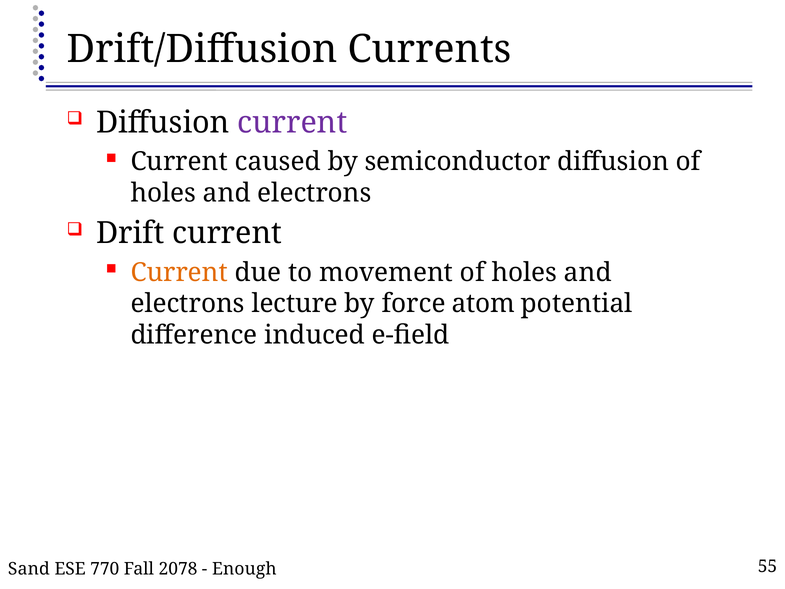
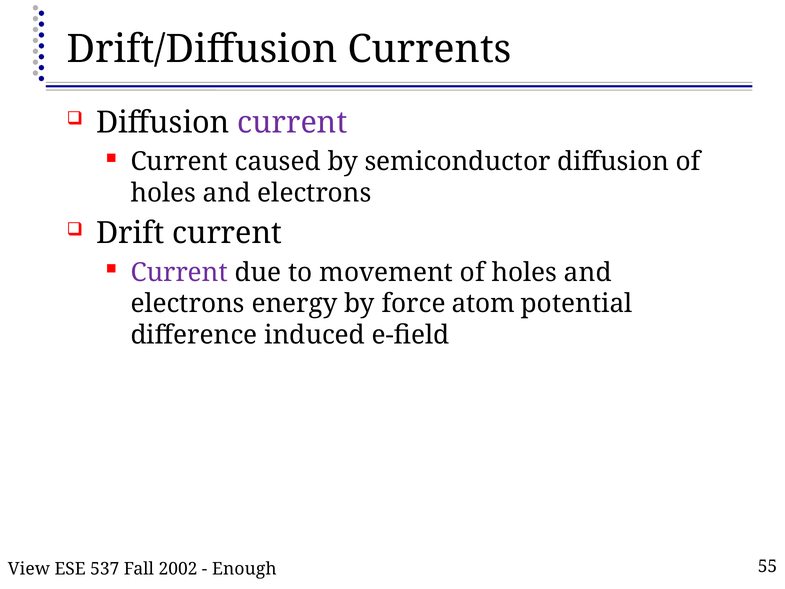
Current colour: orange -> purple (179, 272)
lecture: lecture -> energy (295, 304)
Sand: Sand -> View (29, 569)
770: 770 -> 537 (105, 569)
2078: 2078 -> 2002 (178, 569)
